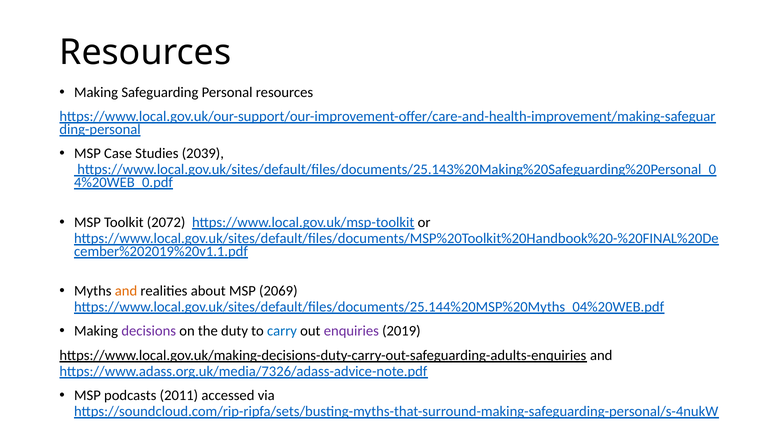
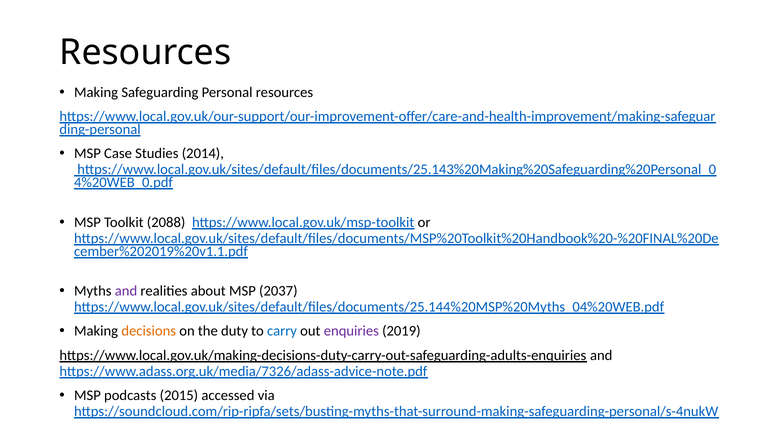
2039: 2039 -> 2014 (203, 153)
2072: 2072 -> 2088 (166, 222)
and colour: orange -> purple (126, 291)
2069: 2069 -> 2037 (278, 291)
decisions colour: purple -> orange (149, 331)
2011: 2011 -> 2015 (179, 395)
